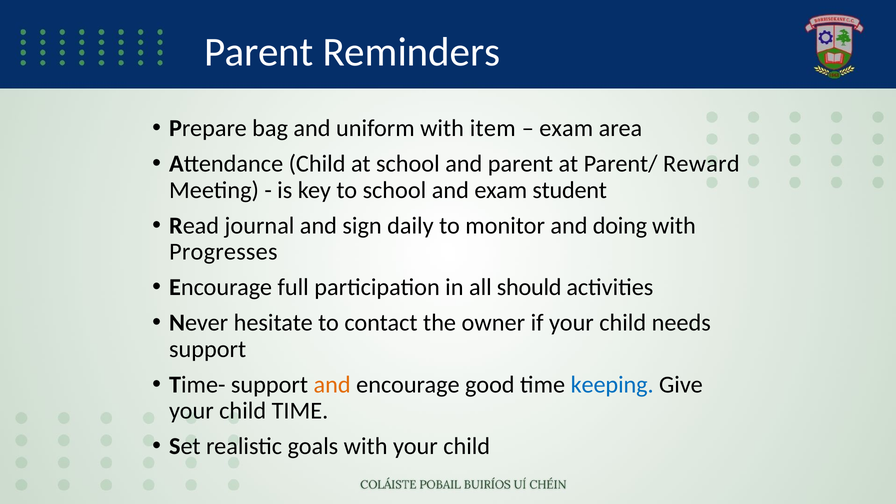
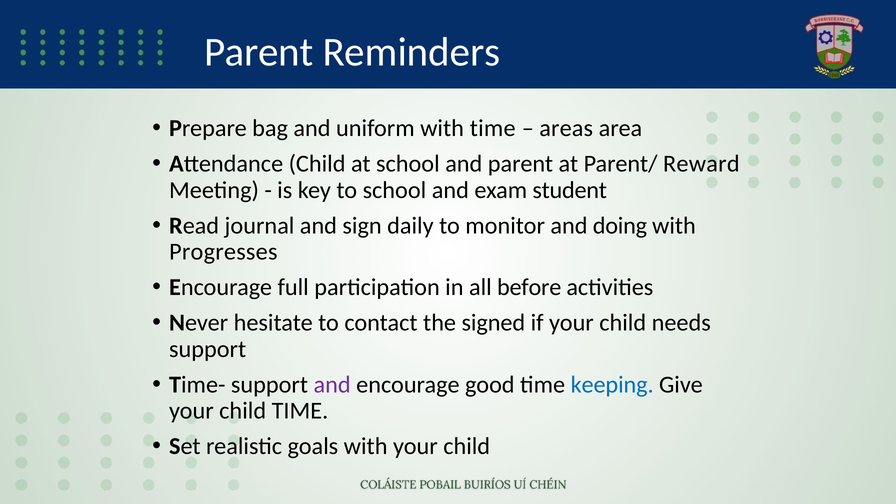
with item: item -> time (493, 128)
exam: exam -> areas (566, 128)
should: should -> before (529, 287)
owner: owner -> signed (493, 323)
and colour: orange -> purple (332, 385)
